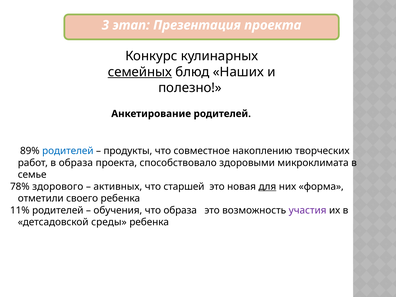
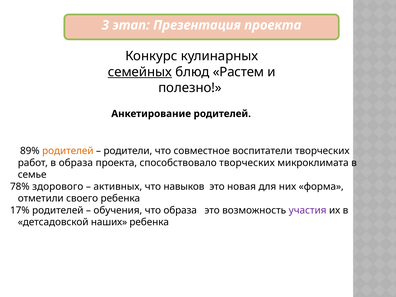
Наших: Наших -> Растем (238, 72)
родителей colour: blue -> orange (68, 151)
продукты: продукты -> родители (128, 151)
накоплению: накоплению -> воспитатели (262, 151)
способствовало здоровыми: здоровыми -> творческих (247, 163)
старшей: старшей -> навыков (184, 187)
для underline: present -> none (267, 187)
11%: 11% -> 17% (20, 210)
среды: среды -> наших (109, 222)
